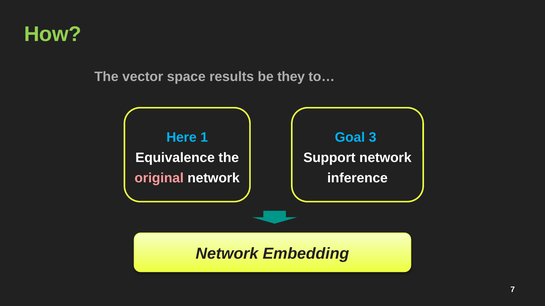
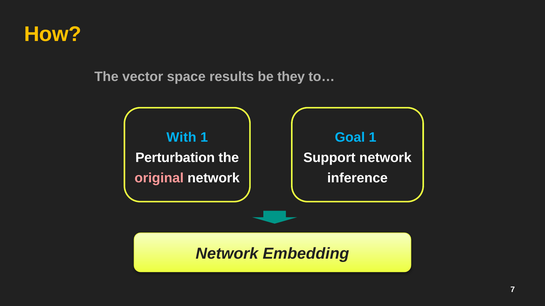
How colour: light green -> yellow (53, 34)
Here: Here -> With (181, 138)
Goal 3: 3 -> 1 (373, 138)
Equivalence: Equivalence -> Perturbation (175, 158)
